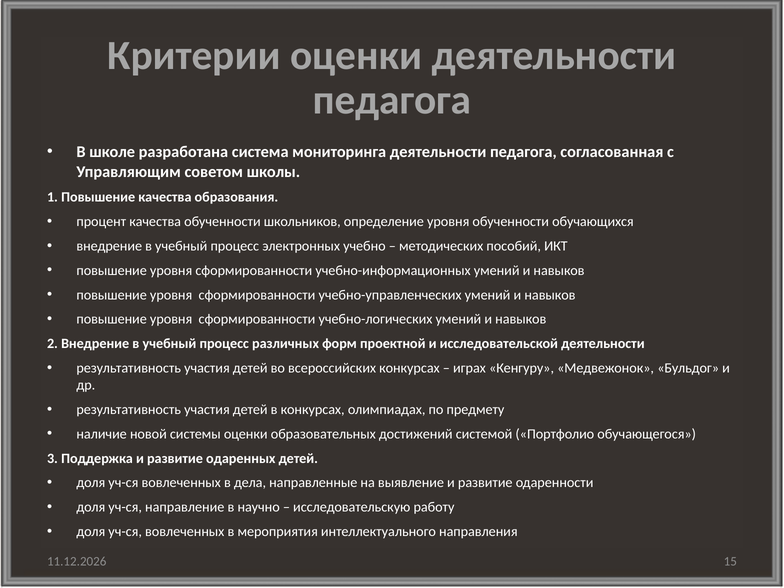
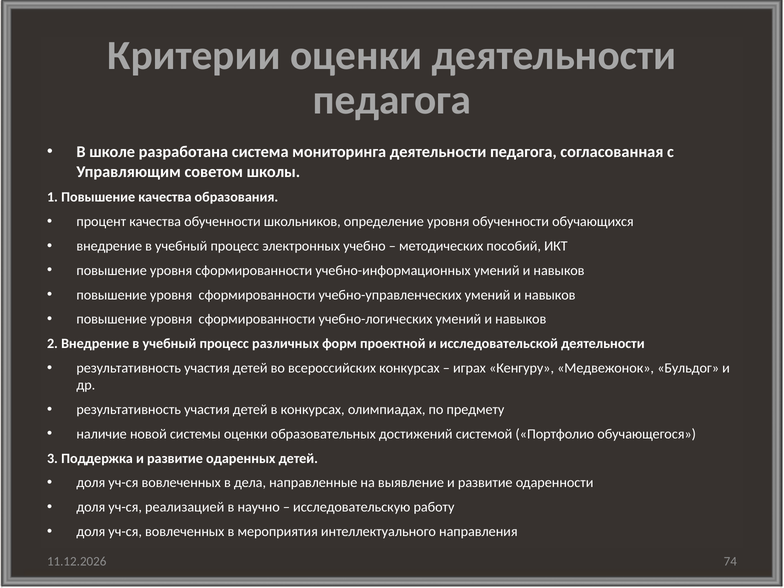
направление: направление -> реализацией (185, 507)
15: 15 -> 74 (730, 561)
